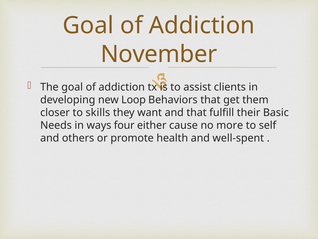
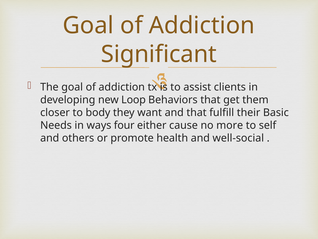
November: November -> Significant (159, 54)
skills: skills -> body (98, 112)
well-spent: well-spent -> well-social (238, 138)
